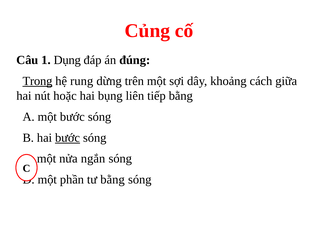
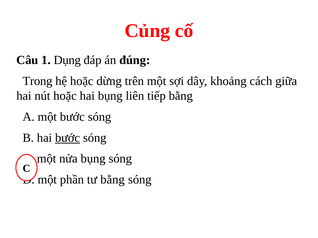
Trong underline: present -> none (37, 81)
hệ rung: rung -> hoặc (82, 81)
nửa ngắn: ngắn -> bụng (93, 159)
